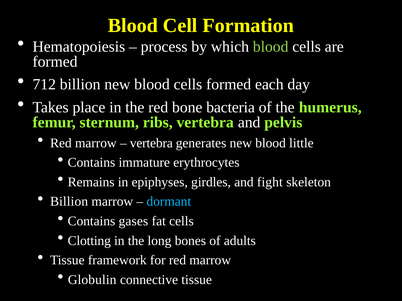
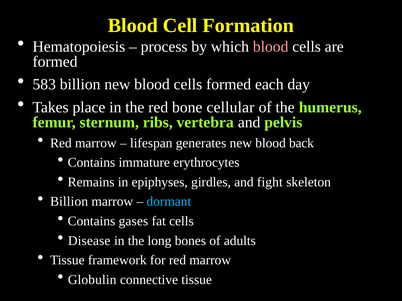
blood colour: light green -> pink (271, 47)
712: 712 -> 583 (44, 85)
bacteria: bacteria -> cellular (230, 107)
vertebra: vertebra -> lifespan (151, 143)
little: little -> back (301, 143)
Clotting: Clotting -> Disease (89, 241)
